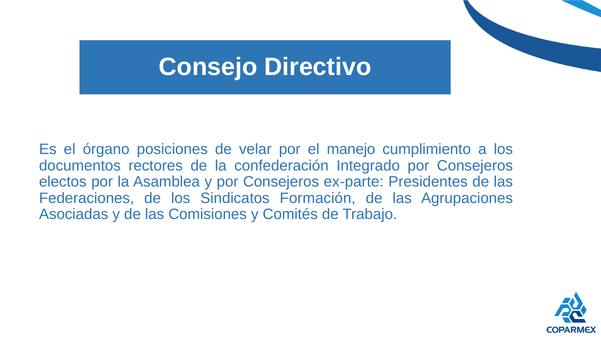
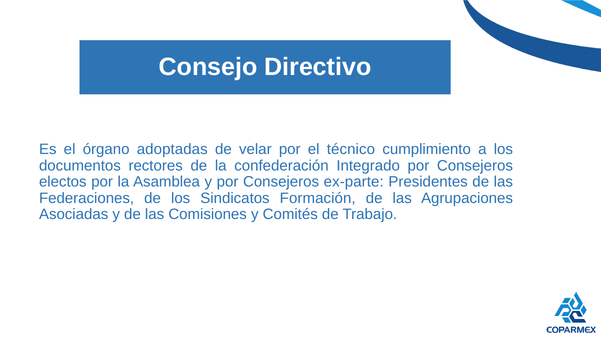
posiciones: posiciones -> adoptadas (172, 149)
manejo: manejo -> técnico (351, 149)
